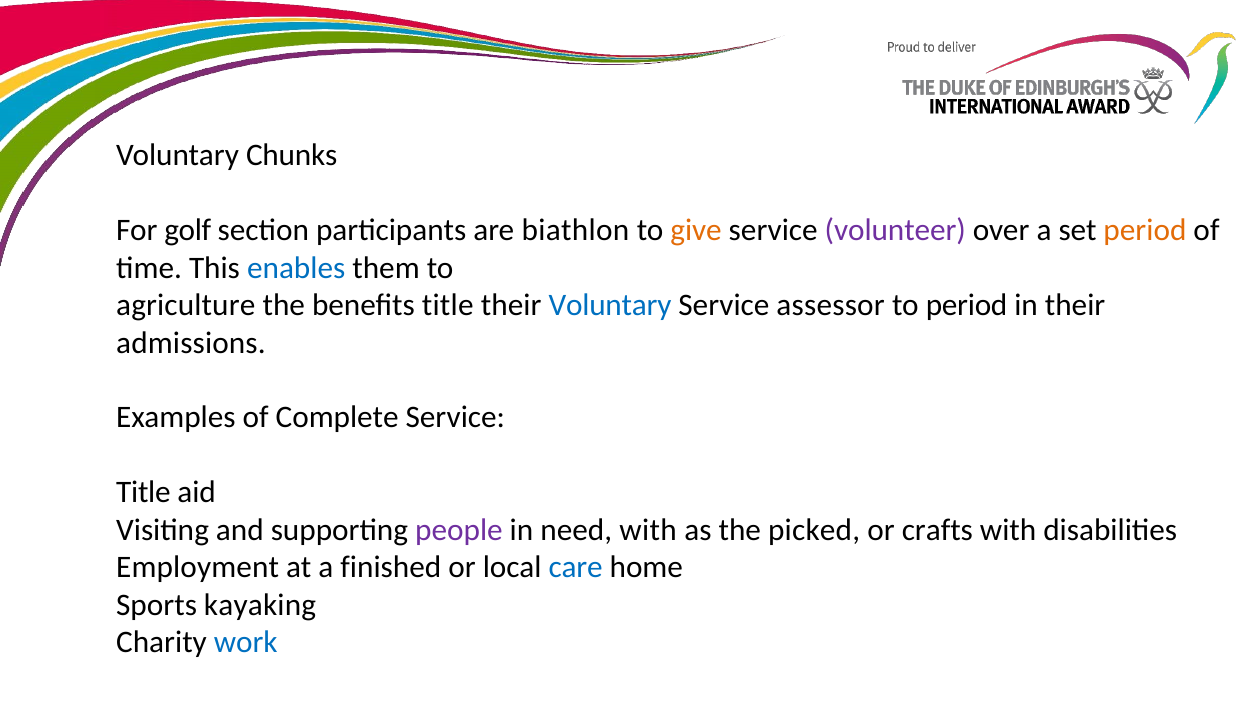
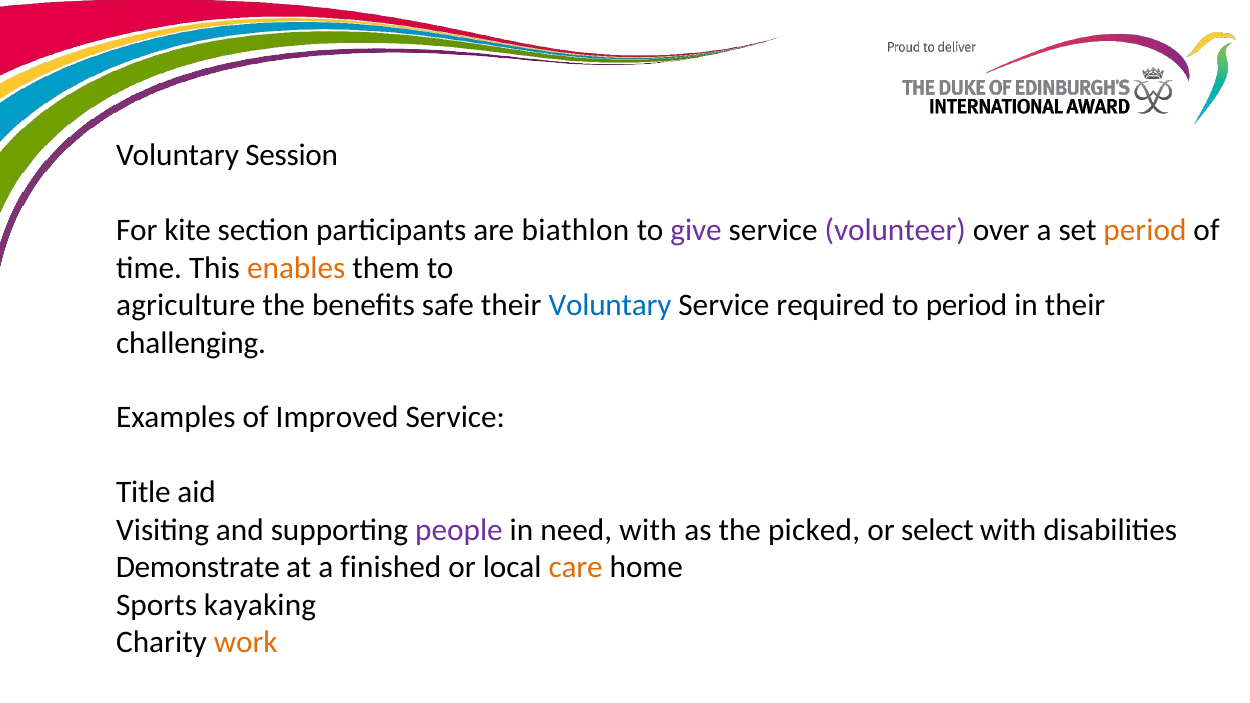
Chunks: Chunks -> Session (292, 155)
golf: golf -> kite (188, 230)
give colour: orange -> purple (696, 230)
enables colour: blue -> orange (296, 268)
benefits title: title -> safe (448, 305)
assessor: assessor -> required (831, 305)
admissions: admissions -> challenging (191, 343)
Complete: Complete -> Improved (337, 418)
crafts: crafts -> select (937, 530)
Employment: Employment -> Demonstrate (198, 568)
care colour: blue -> orange (576, 568)
work colour: blue -> orange (246, 643)
